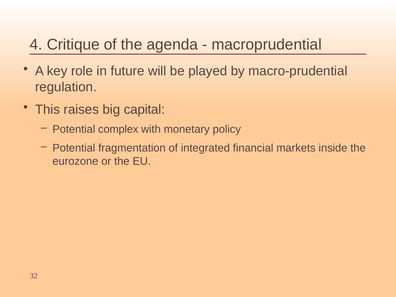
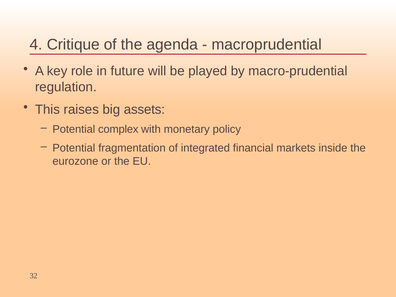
capital: capital -> assets (144, 109)
